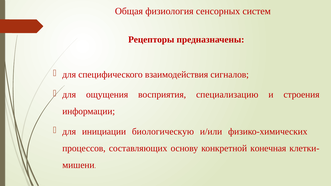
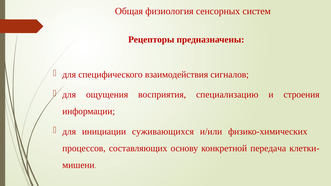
биологическую: биологическую -> суживающихся (163, 132)
конечная: конечная -> передача (268, 149)
